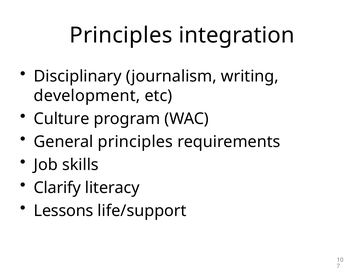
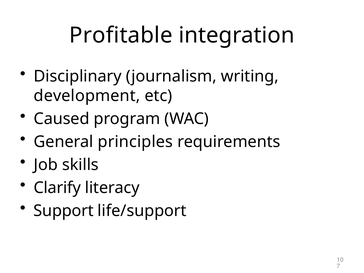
Principles: Principles -> Profitable (121, 35)
Culture: Culture -> Caused (62, 119)
Lessons: Lessons -> Support (64, 211)
